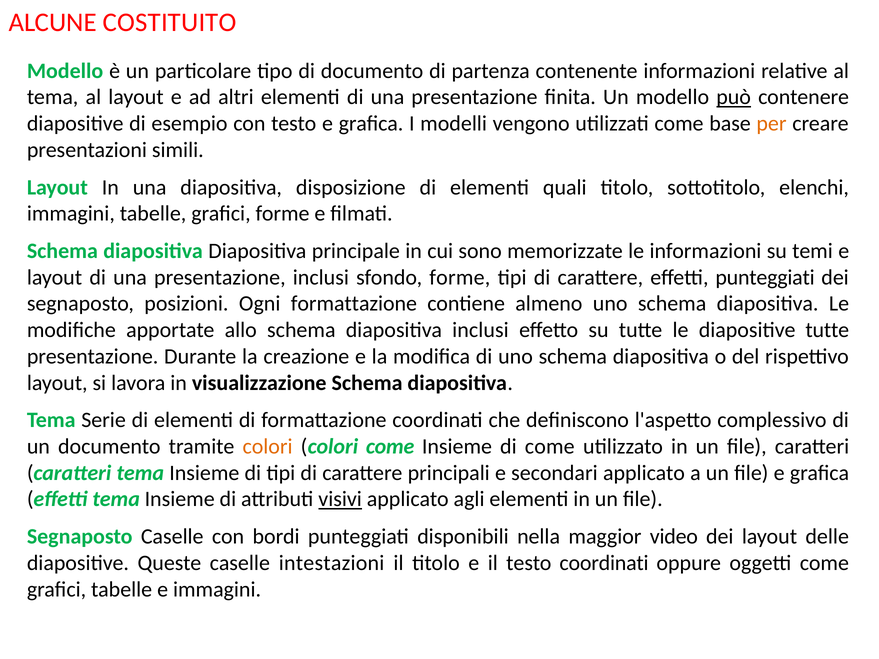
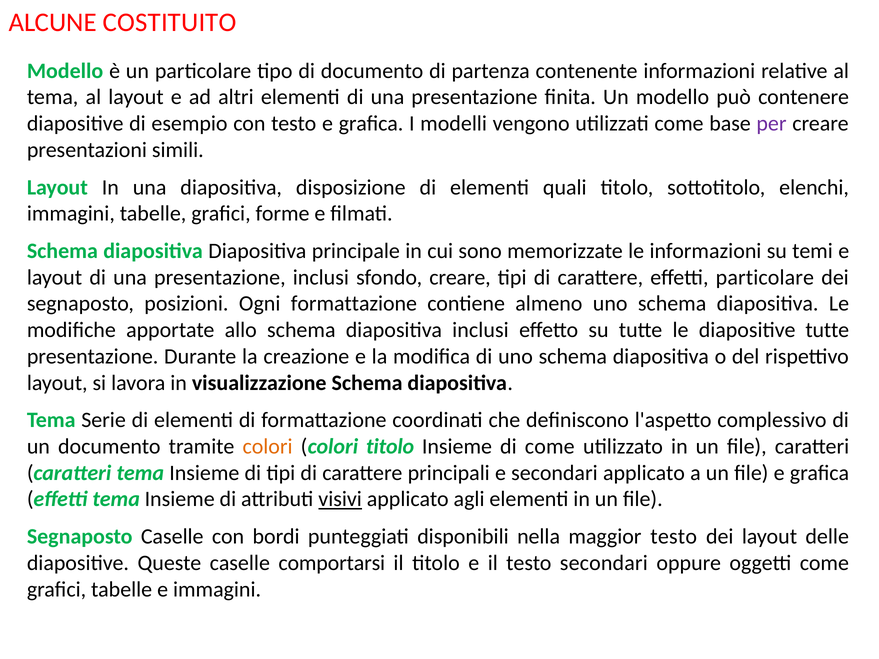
può underline: present -> none (734, 97)
per colour: orange -> purple (772, 124)
sfondo forme: forme -> creare (460, 277)
effetti punteggiati: punteggiati -> particolare (765, 277)
colori come: come -> titolo (390, 447)
maggior video: video -> testo (674, 537)
intestazioni: intestazioni -> comportarsi (332, 563)
testo coordinati: coordinati -> secondari (604, 563)
